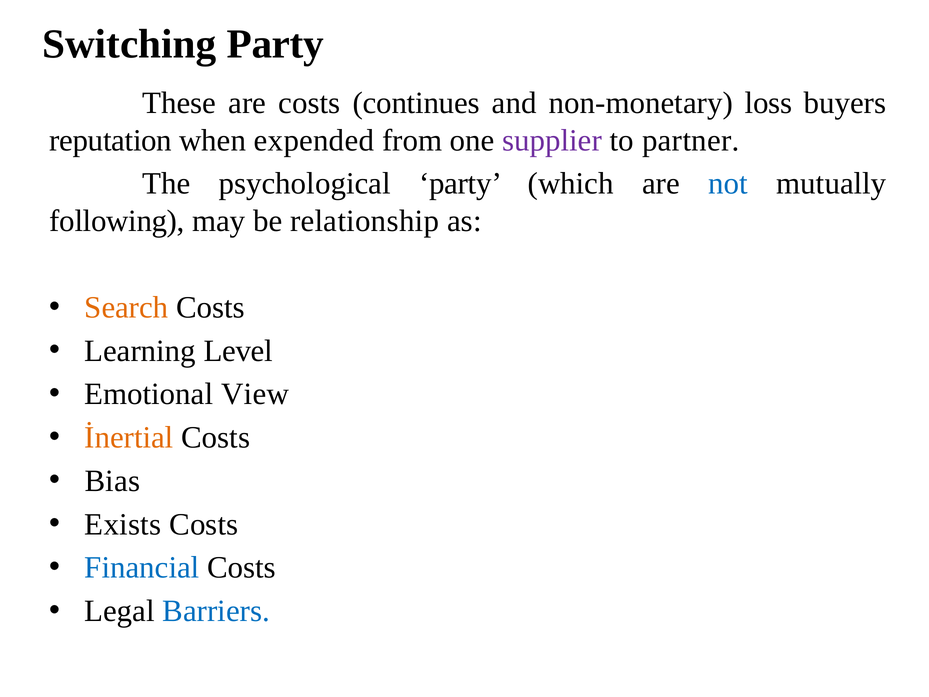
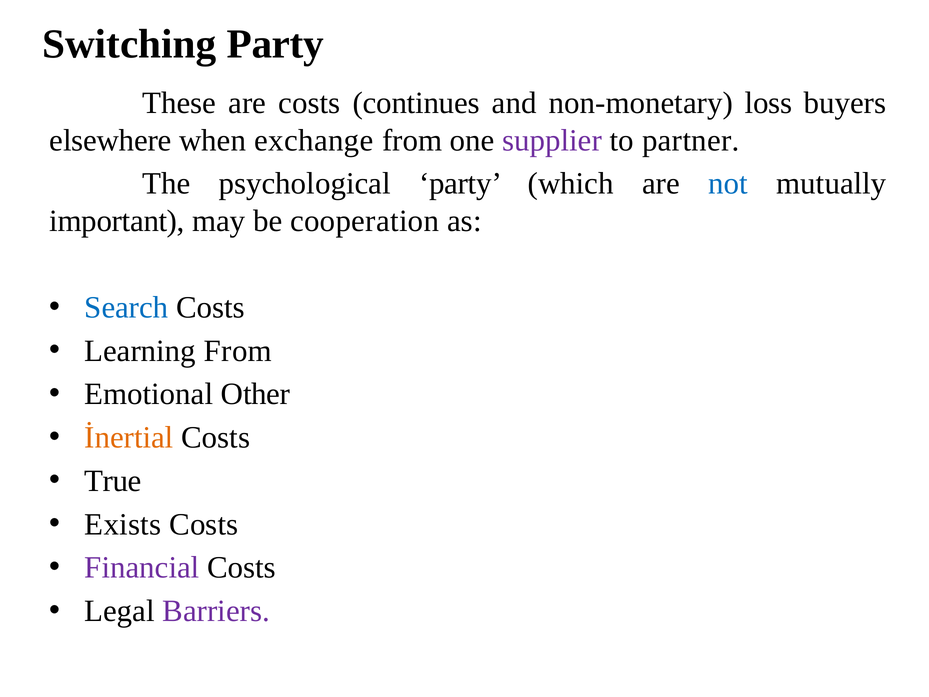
reputation: reputation -> elsewhere (111, 140)
expended: expended -> exchange (314, 140)
following: following -> important (117, 221)
relationship: relationship -> cooperation (365, 221)
Search colour: orange -> blue (126, 307)
Learning Level: Level -> From (238, 351)
View: View -> Other (256, 394)
Bias: Bias -> True (113, 481)
Financial colour: blue -> purple (142, 567)
Barriers colour: blue -> purple (216, 611)
